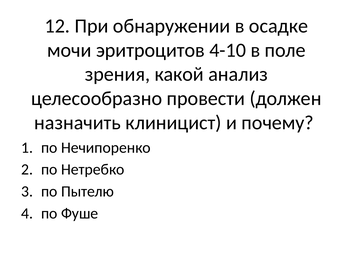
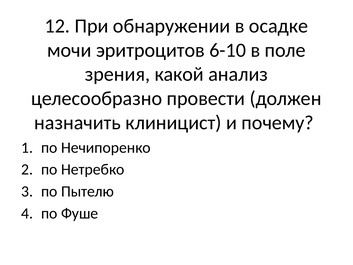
4-10: 4-10 -> 6-10 (228, 50)
